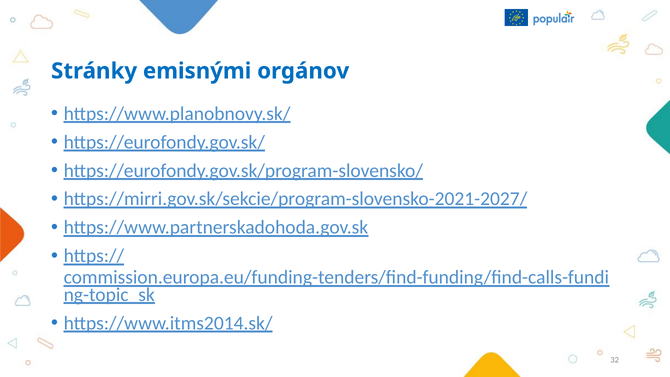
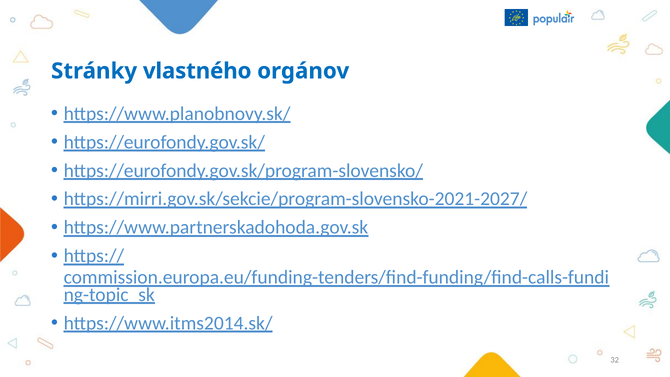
emisnými: emisnými -> vlastného (197, 71)
